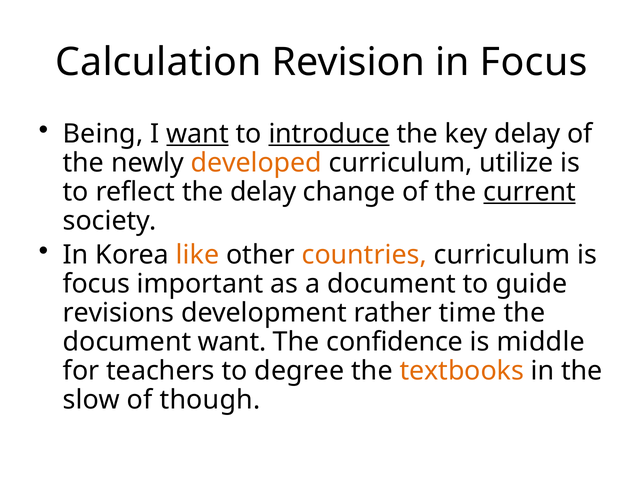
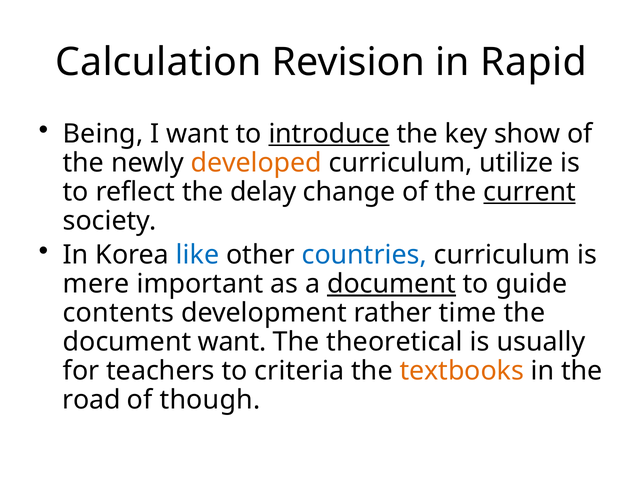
in Focus: Focus -> Rapid (534, 62)
want underline: present -> none (198, 134)
key delay: delay -> show (527, 134)
like colour: orange -> blue (197, 255)
countries colour: orange -> blue (364, 255)
focus: focus -> mere (96, 284)
document underline: none -> present (392, 284)
revisions: revisions -> contents (118, 313)
confidence: confidence -> theoretical (395, 342)
middle: middle -> usually (541, 342)
degree: degree -> criteria (299, 371)
slow: slow -> road (91, 400)
